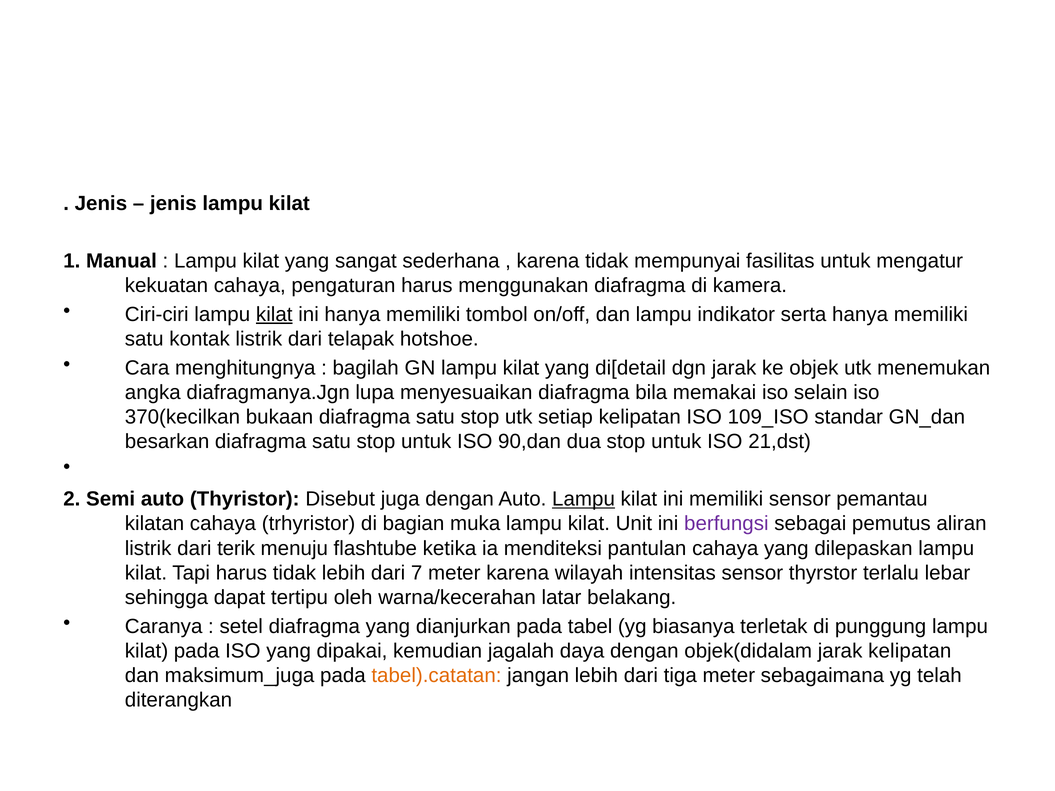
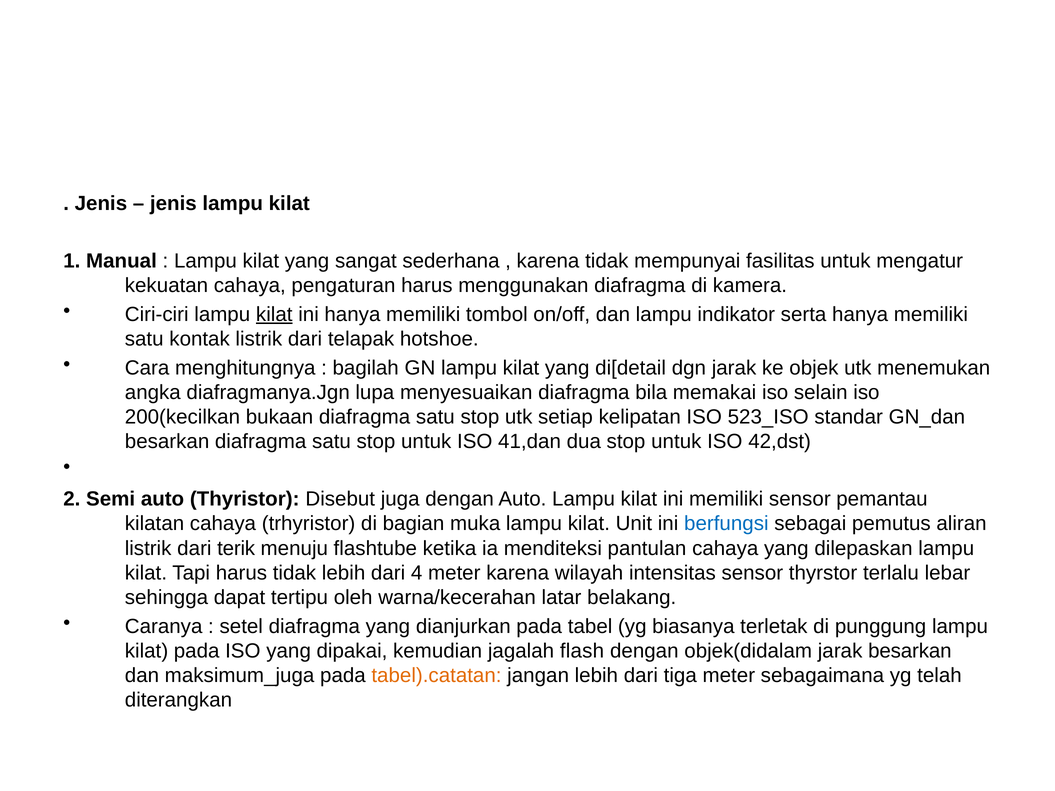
370(kecilkan: 370(kecilkan -> 200(kecilkan (182, 417)
109_ISO: 109_ISO -> 523_ISO (768, 417)
90,dan: 90,dan -> 41,dan (530, 442)
21,dst: 21,dst -> 42,dst (780, 442)
Lampu underline: present -> none (584, 499)
berfungsi colour: purple -> blue (726, 524)
7: 7 -> 4 (417, 573)
daya: daya -> flash (582, 651)
jarak kelipatan: kelipatan -> besarkan (910, 651)
